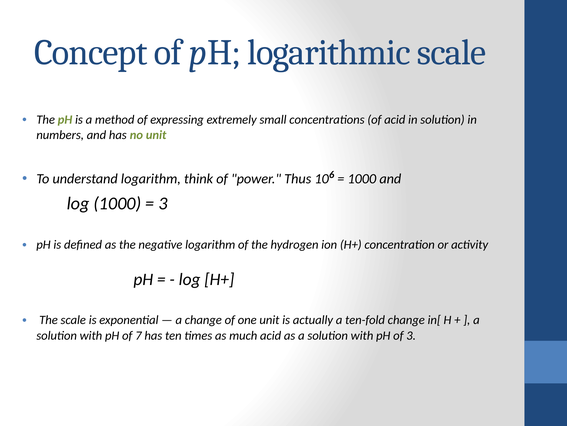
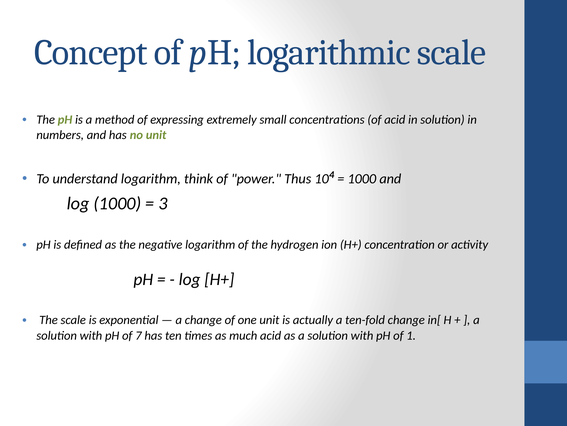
6: 6 -> 4 (332, 175)
of 3: 3 -> 1 (411, 335)
